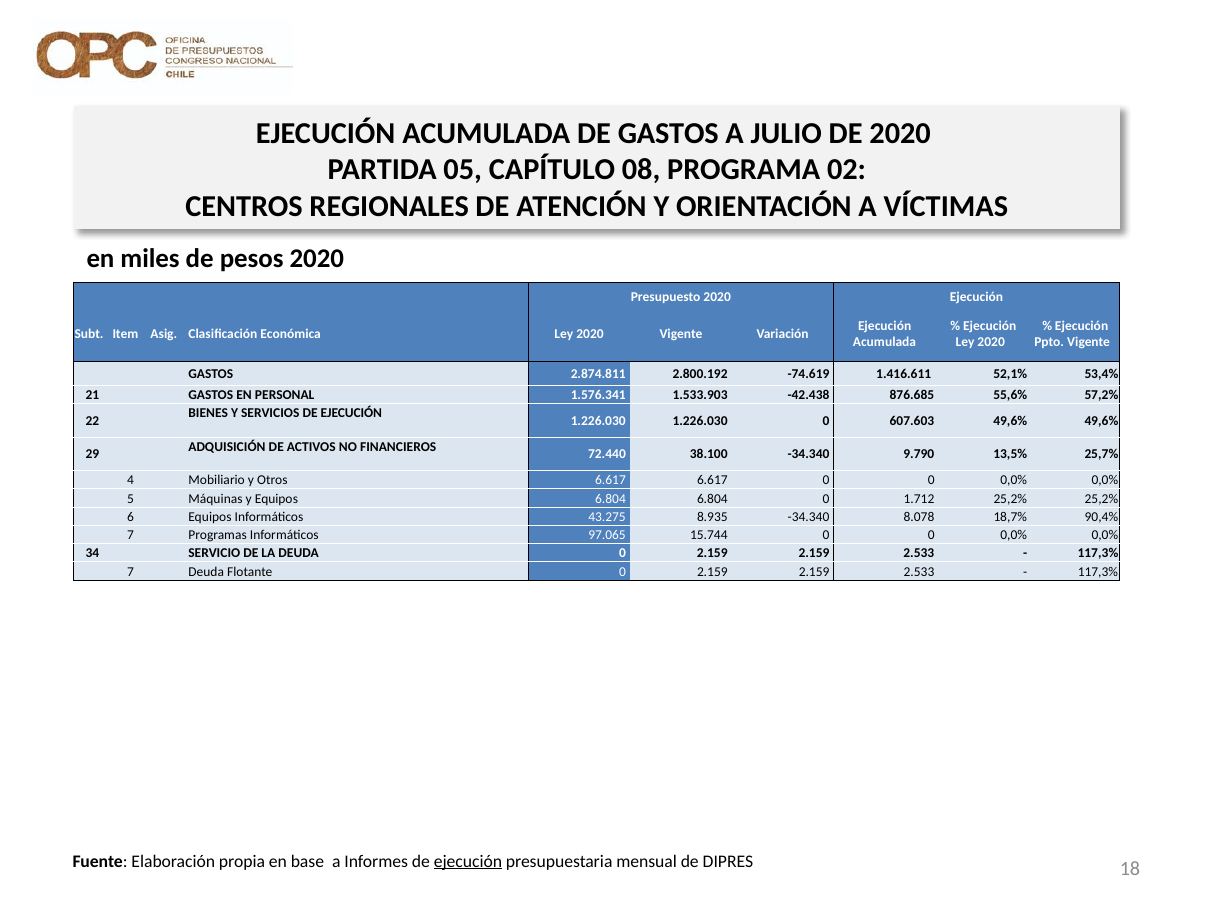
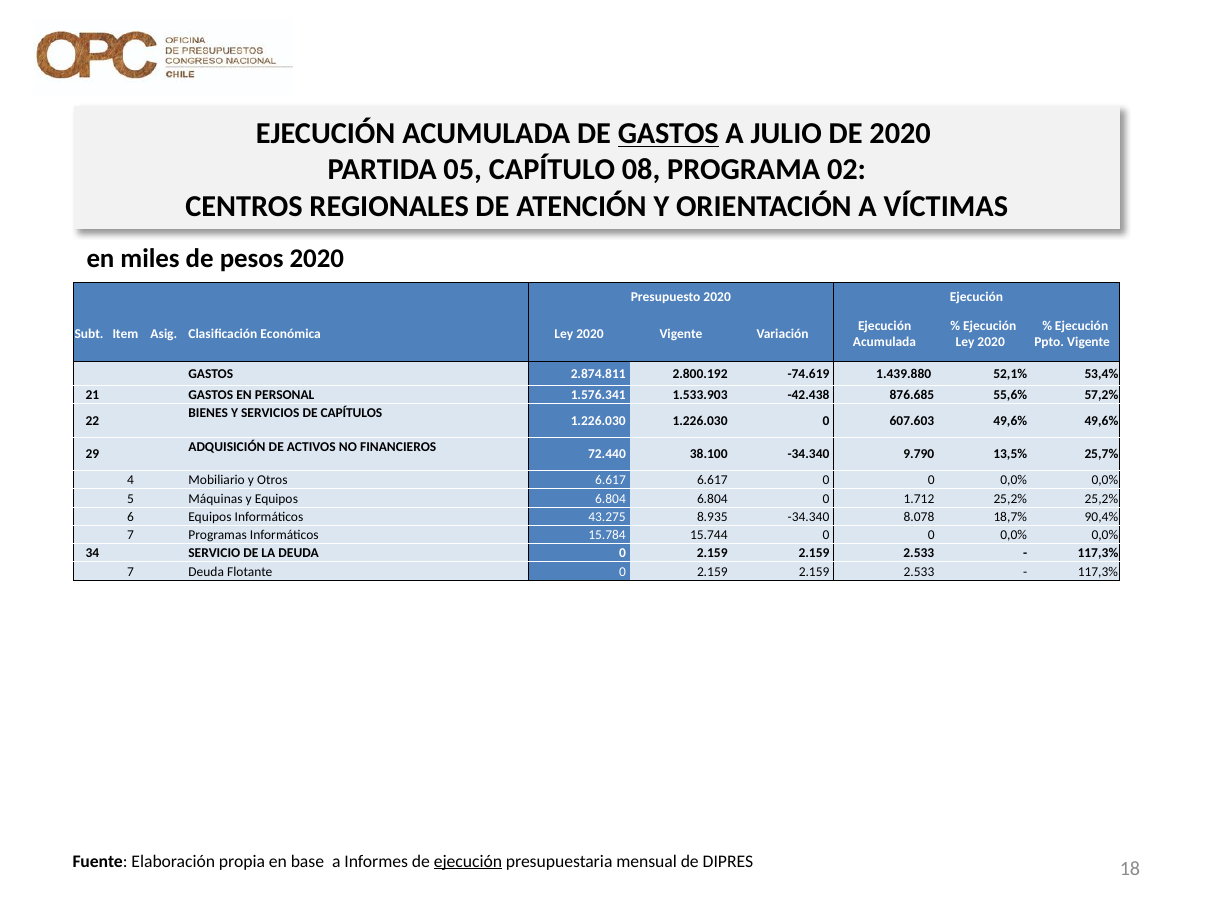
GASTOS underline: none -> present (668, 133)
1.416.611: 1.416.611 -> 1.439.880 (904, 374)
SERVICIOS DE EJECUCIÓN: EJECUCIÓN -> CAPÍTULOS (351, 413)
97.065: 97.065 -> 15.784 (607, 535)
